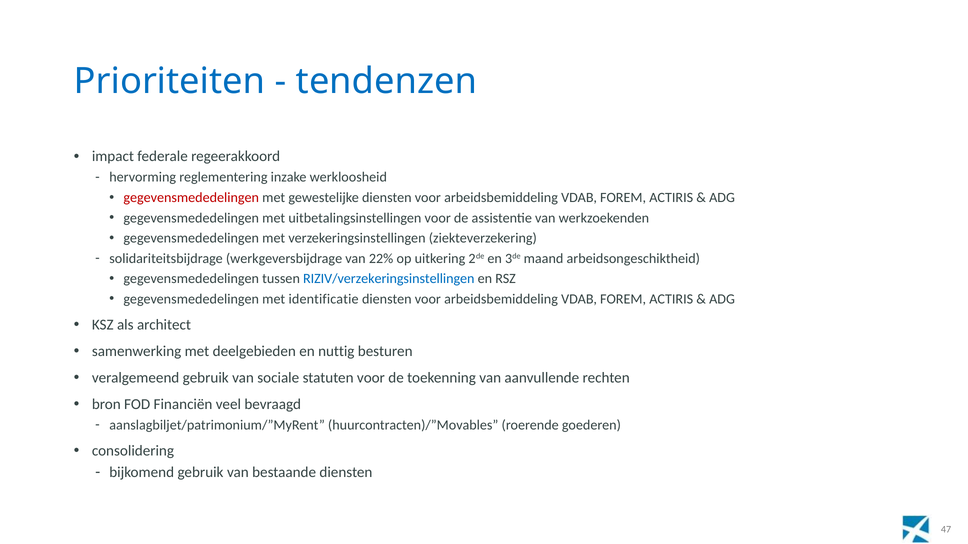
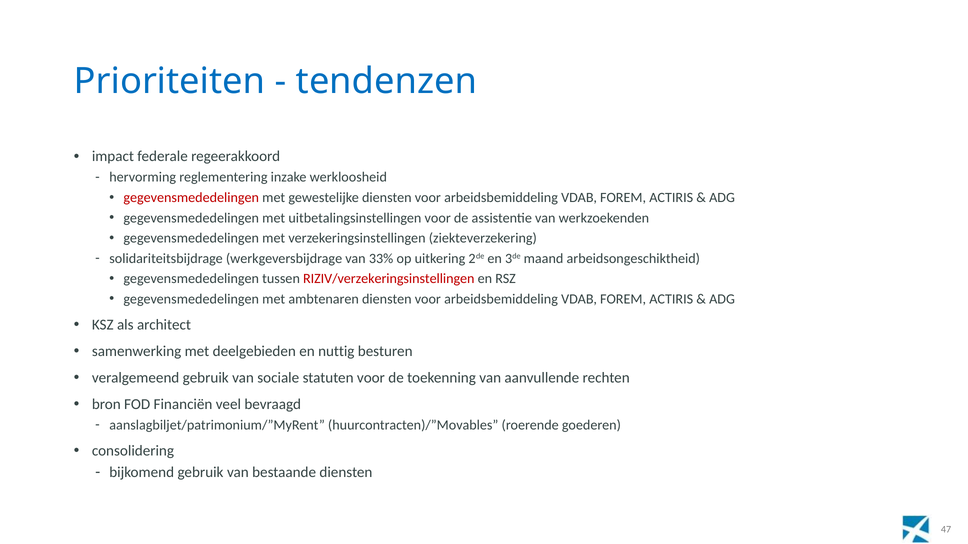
22%: 22% -> 33% (381, 259)
RIZIV/verzekeringsinstellingen colour: blue -> red (389, 279)
identificatie: identificatie -> ambtenaren (324, 299)
